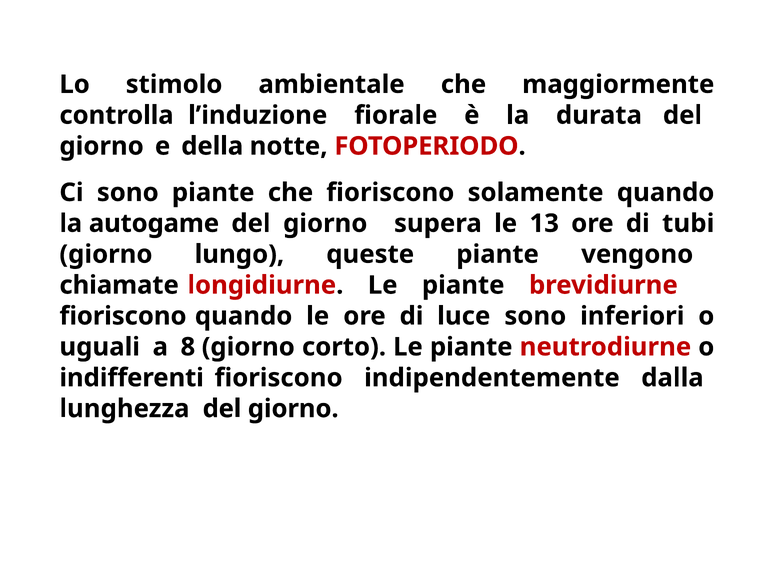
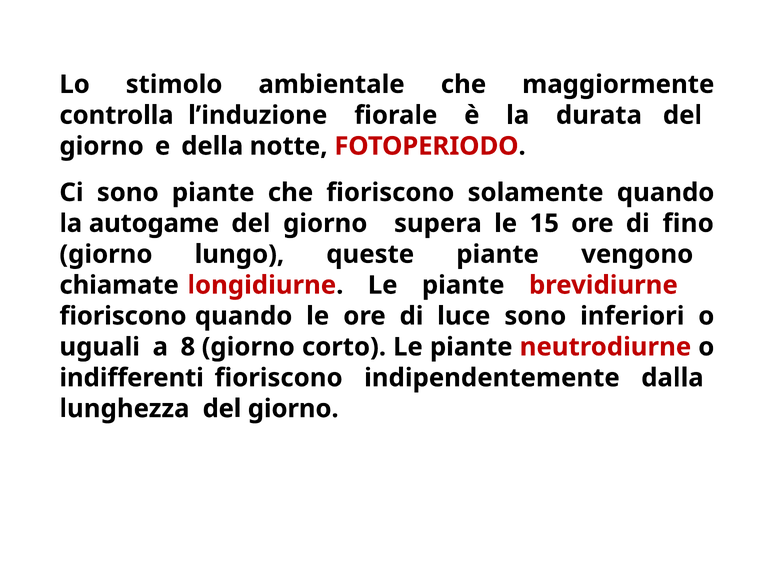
13: 13 -> 15 (544, 224)
tubi: tubi -> fino (688, 224)
